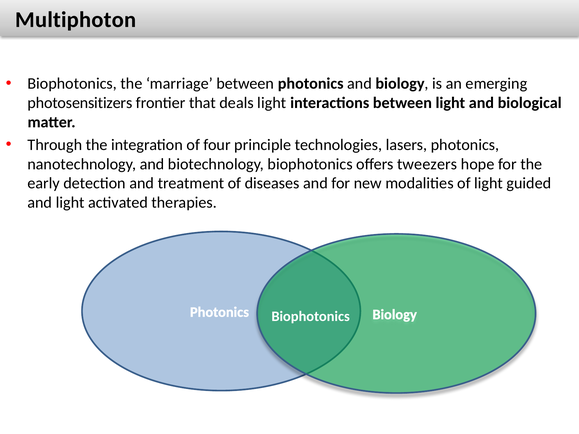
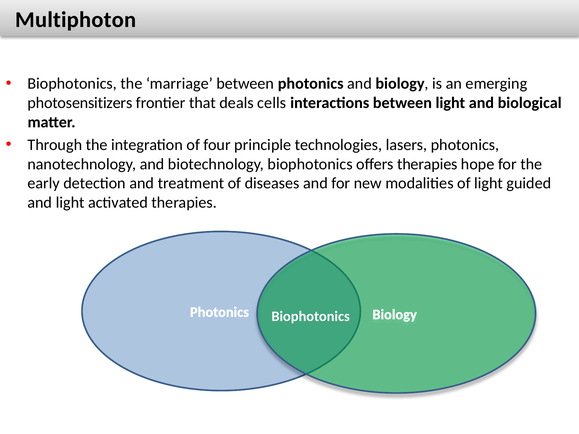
deals light: light -> cells (272, 103)
offers tweezers: tweezers -> therapies (427, 164)
